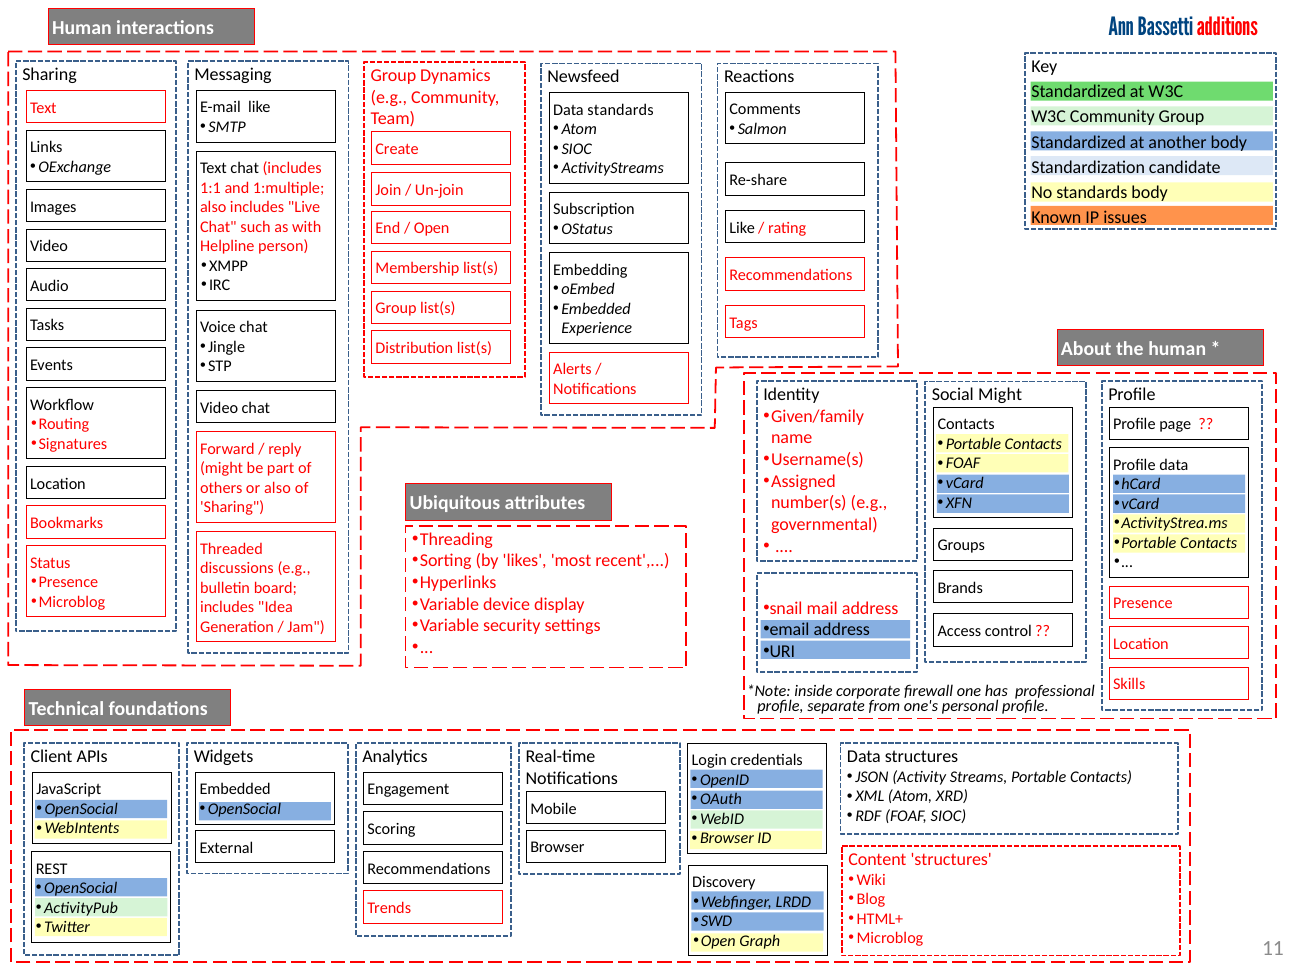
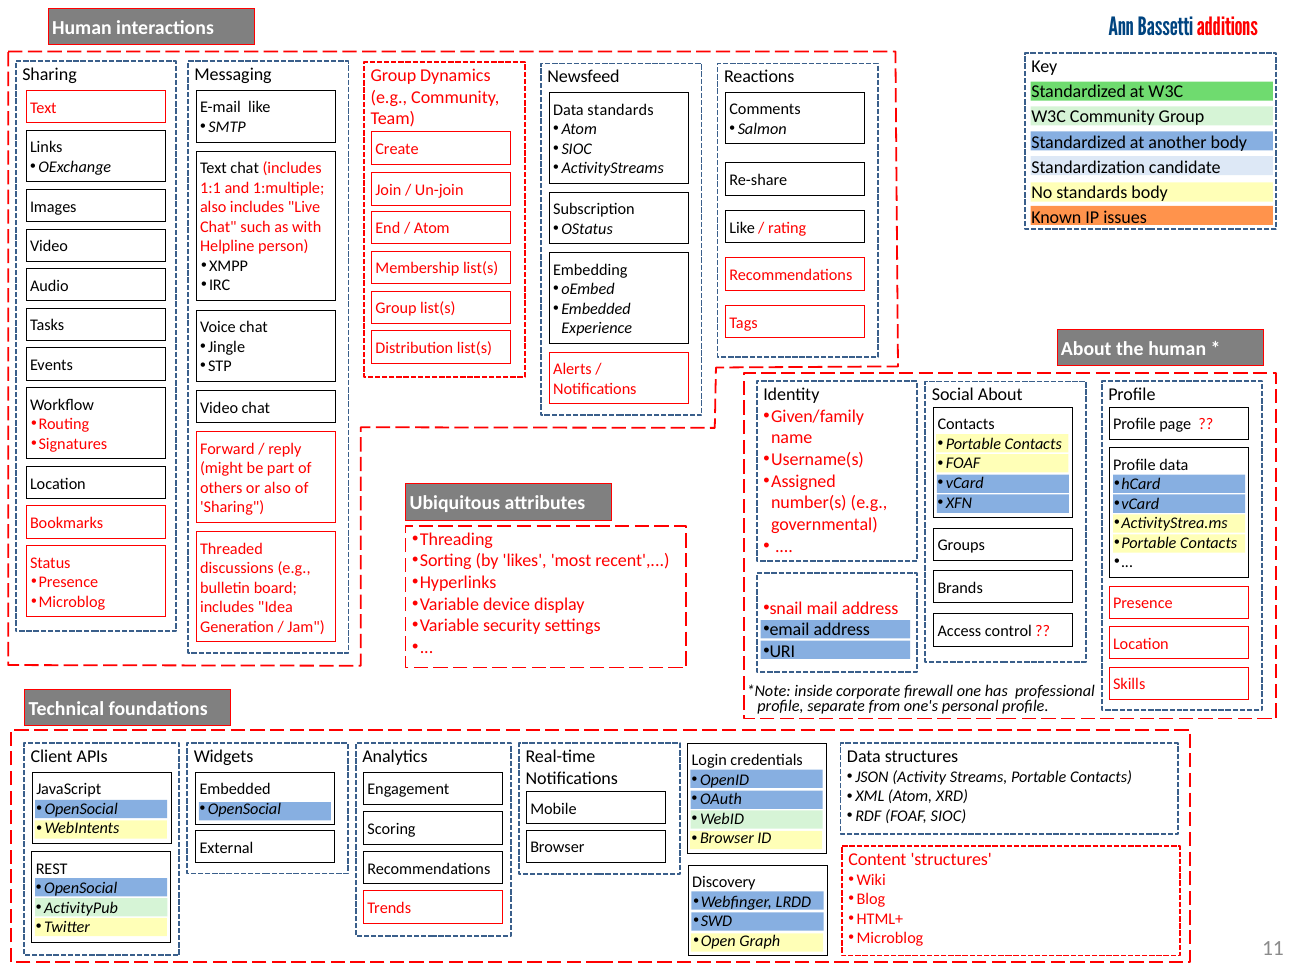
Open: Open -> Atom (432, 229)
Social Might: Might -> About (1000, 395)
